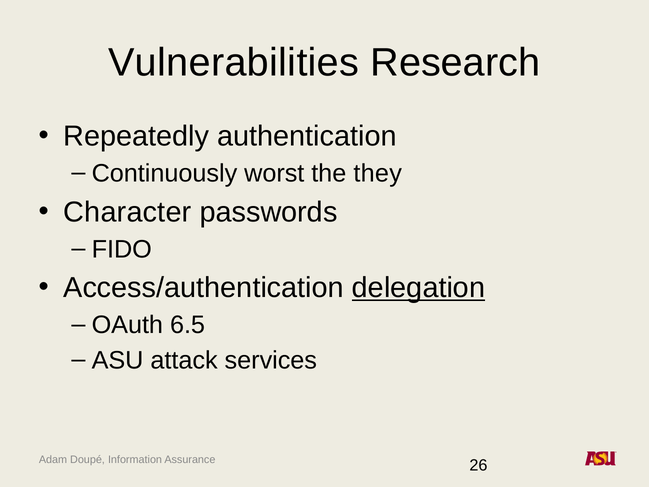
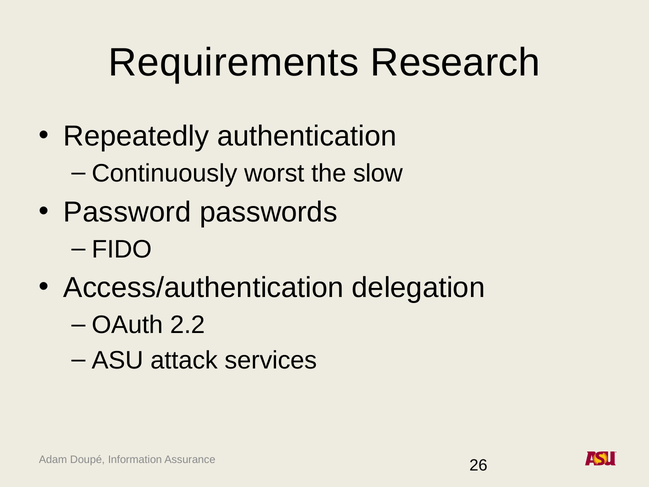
Vulnerabilities: Vulnerabilities -> Requirements (234, 63)
they: they -> slow (378, 173)
Character: Character -> Password (127, 212)
delegation underline: present -> none (419, 288)
6.5: 6.5 -> 2.2 (188, 325)
